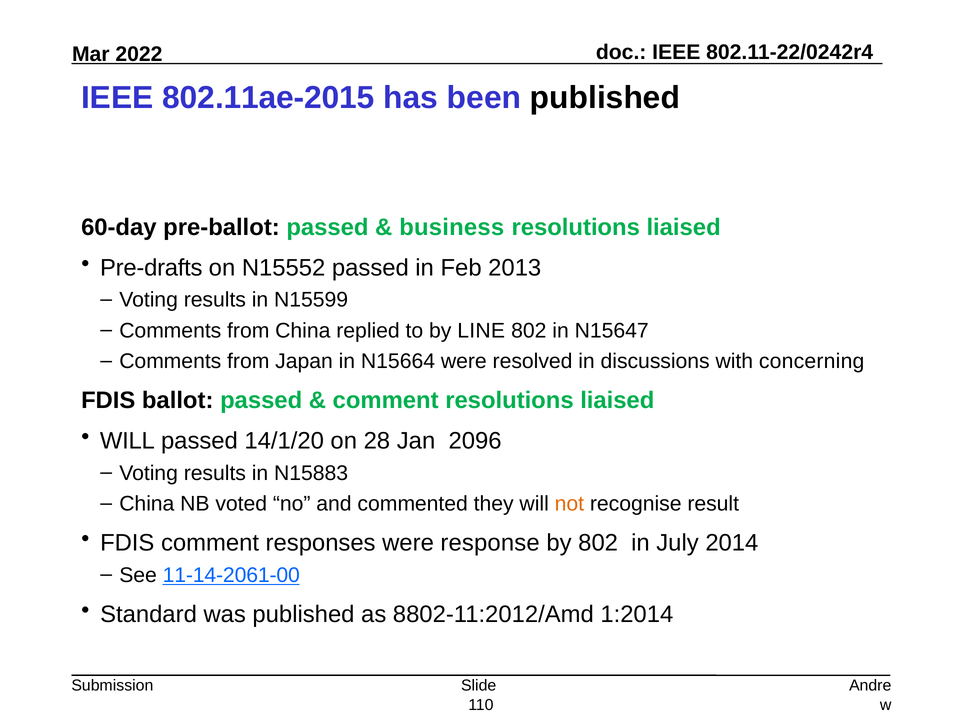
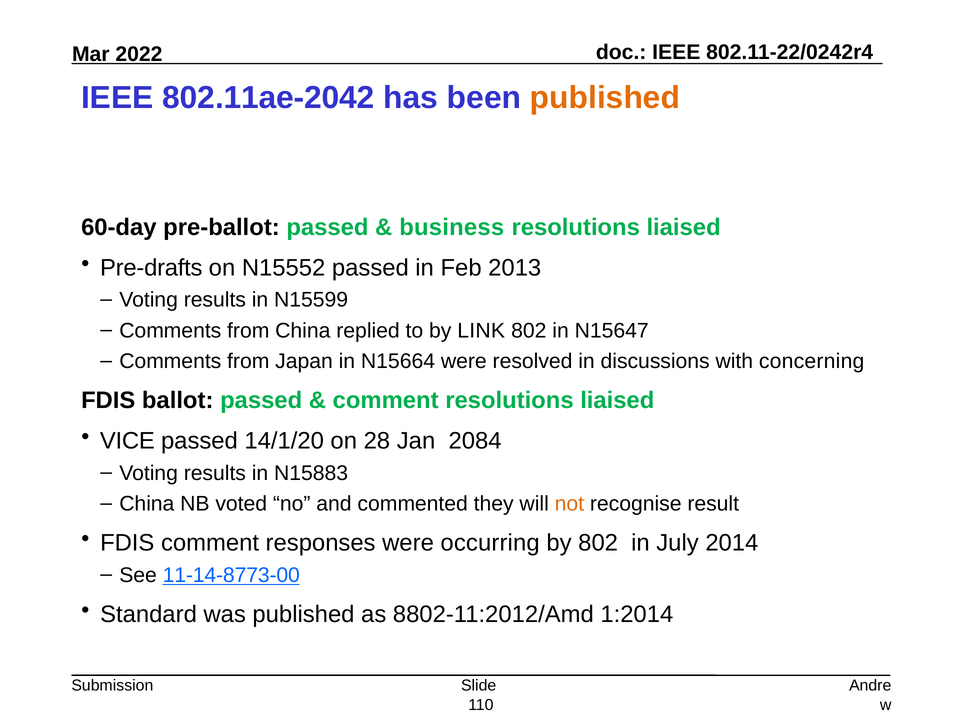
802.11ae-2015: 802.11ae-2015 -> 802.11ae-2042 (269, 98)
published colour: black -> orange (605, 98)
LINE: LINE -> LINK (481, 331)
WILL: WILL -> VICE (127, 441)
2096: 2096 -> 2084 (475, 441)
response: response -> occurring (490, 543)
11-14-2061-00: 11-14-2061-00 -> 11-14-8773-00 (231, 575)
